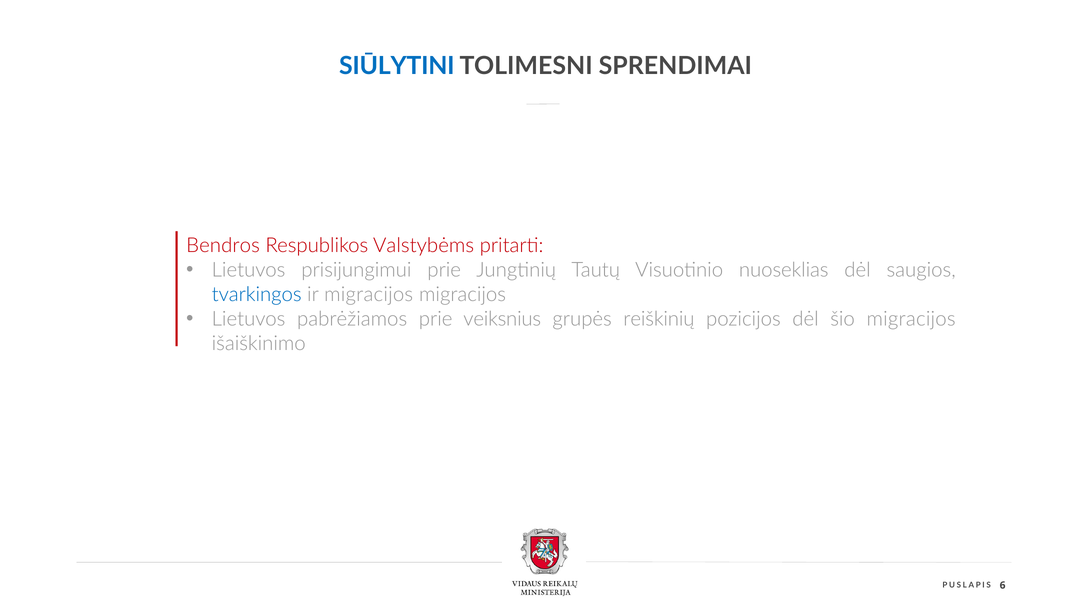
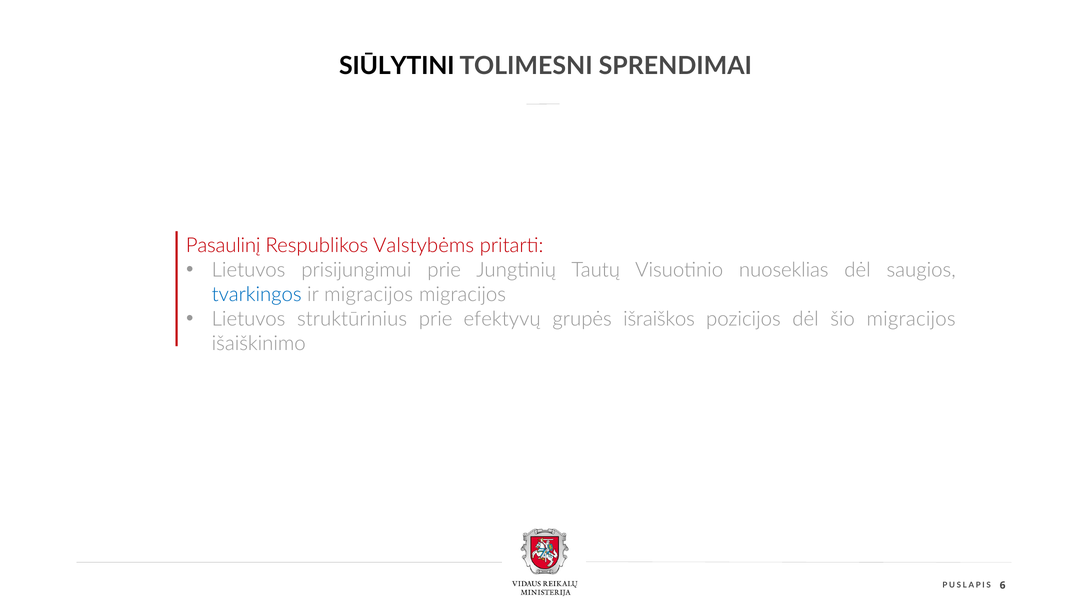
SIŪLYTINI colour: blue -> black (397, 66)
Bendros: Bendros -> Pasaulinį (223, 246)
pabrėžiamos: pabrėžiamos -> struktūrinius (352, 319)
veiksnius: veiksnius -> efektyvų (502, 319)
reiškinių: reiškinių -> išraiškos (659, 319)
